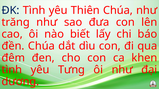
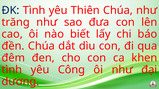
Tưng: Tưng -> Công (71, 70)
